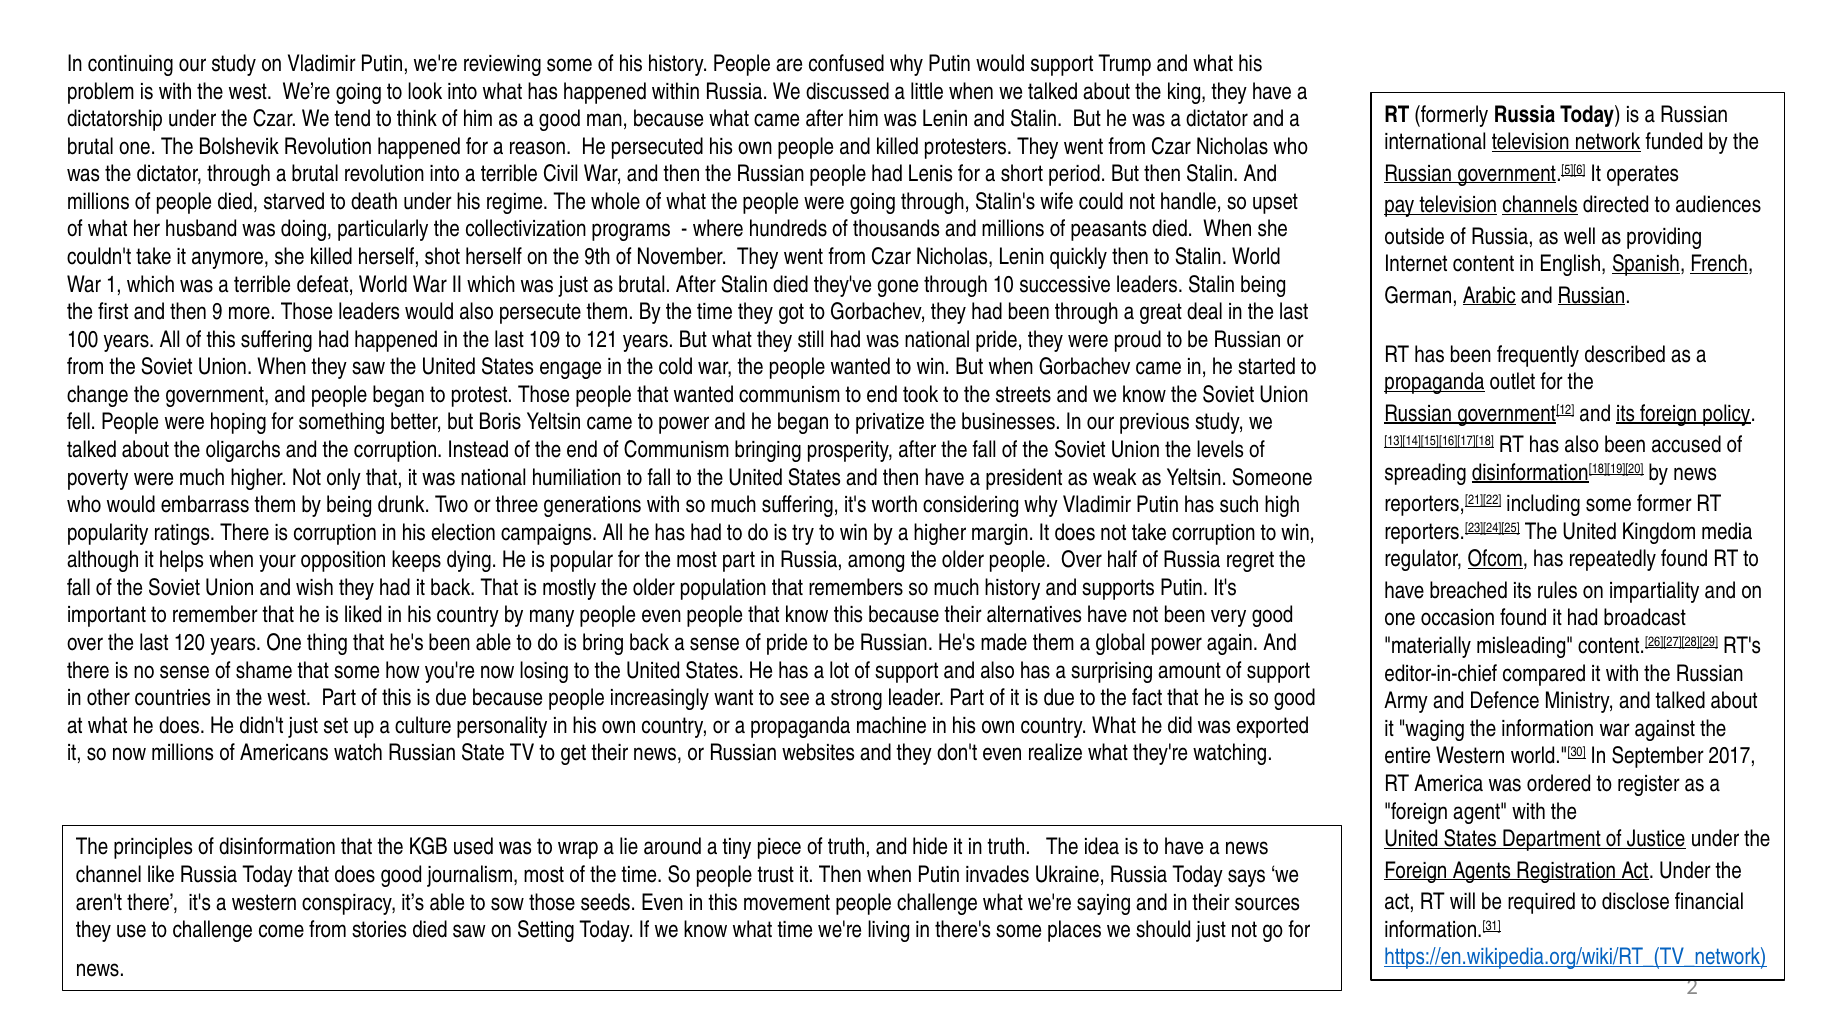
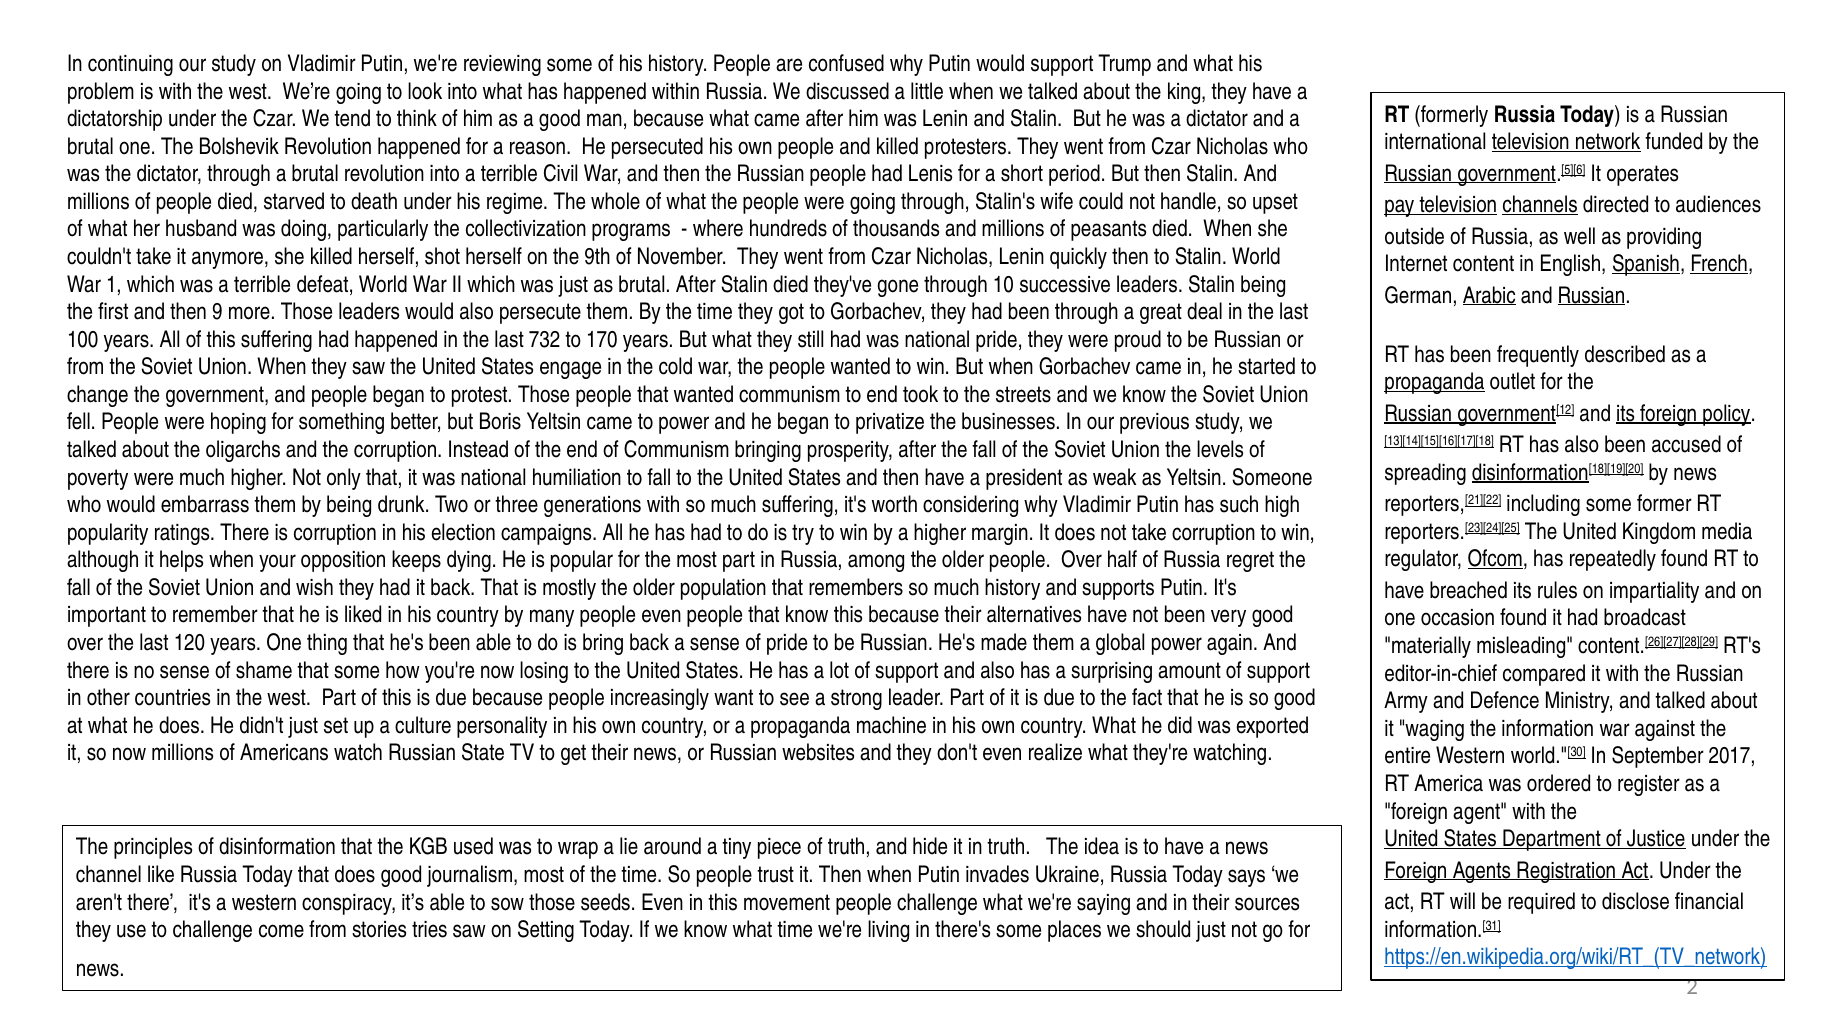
109: 109 -> 732 (545, 340)
121: 121 -> 170 (602, 340)
stories died: died -> tries (430, 930)
